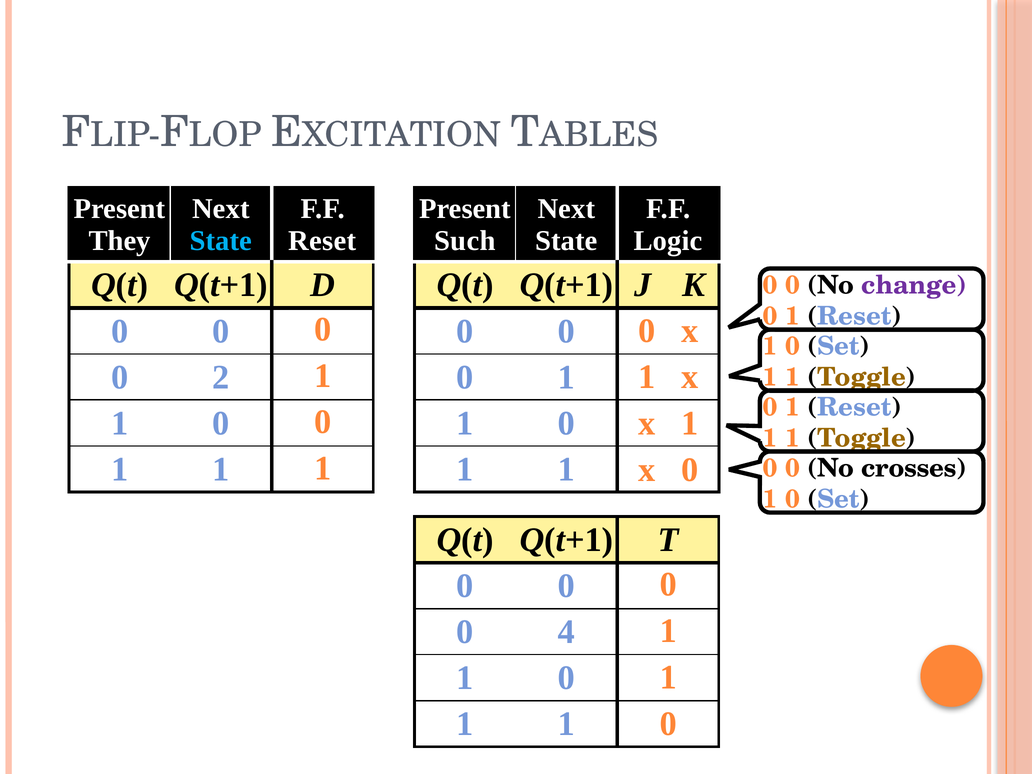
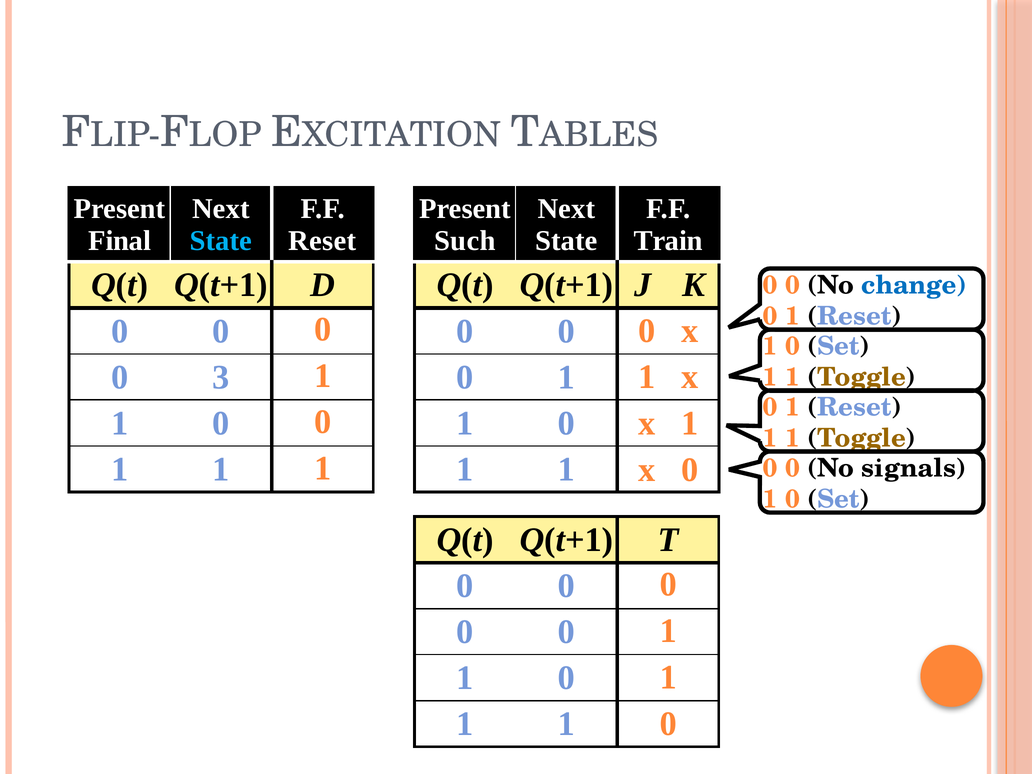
They: They -> Final (120, 241)
Logic: Logic -> Train (668, 241)
change colour: purple -> blue (914, 285)
2: 2 -> 3 (221, 377)
crosses: crosses -> signals (914, 468)
4: 4 -> 0 (566, 632)
